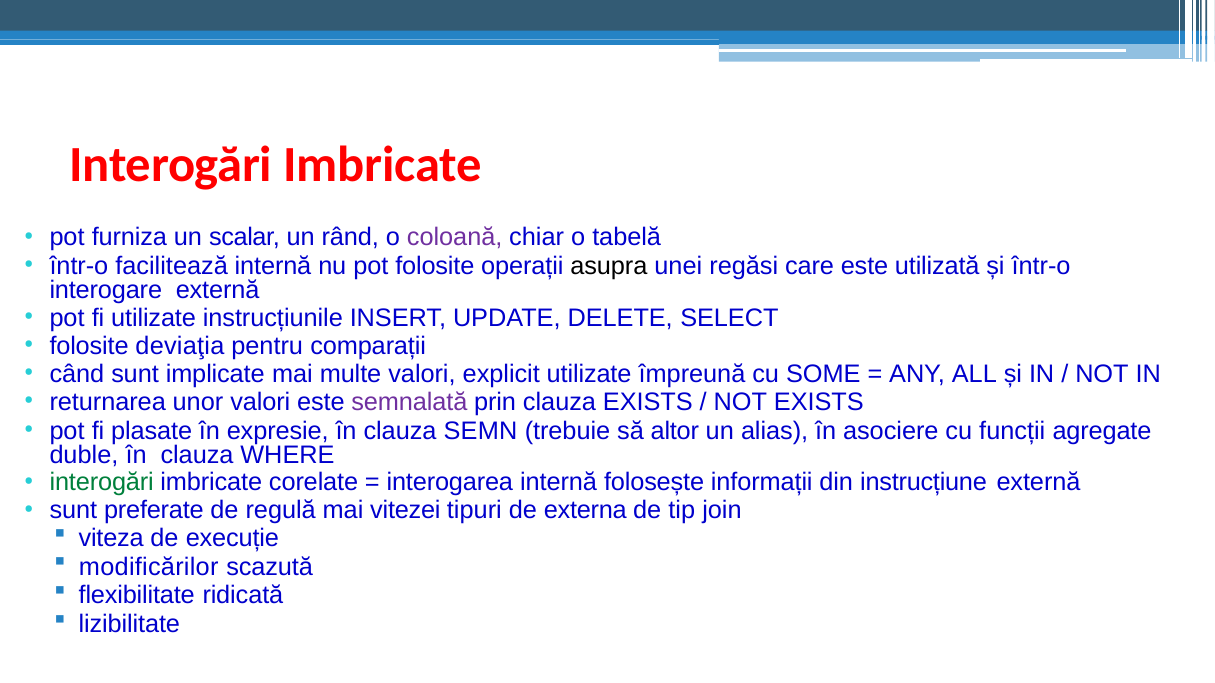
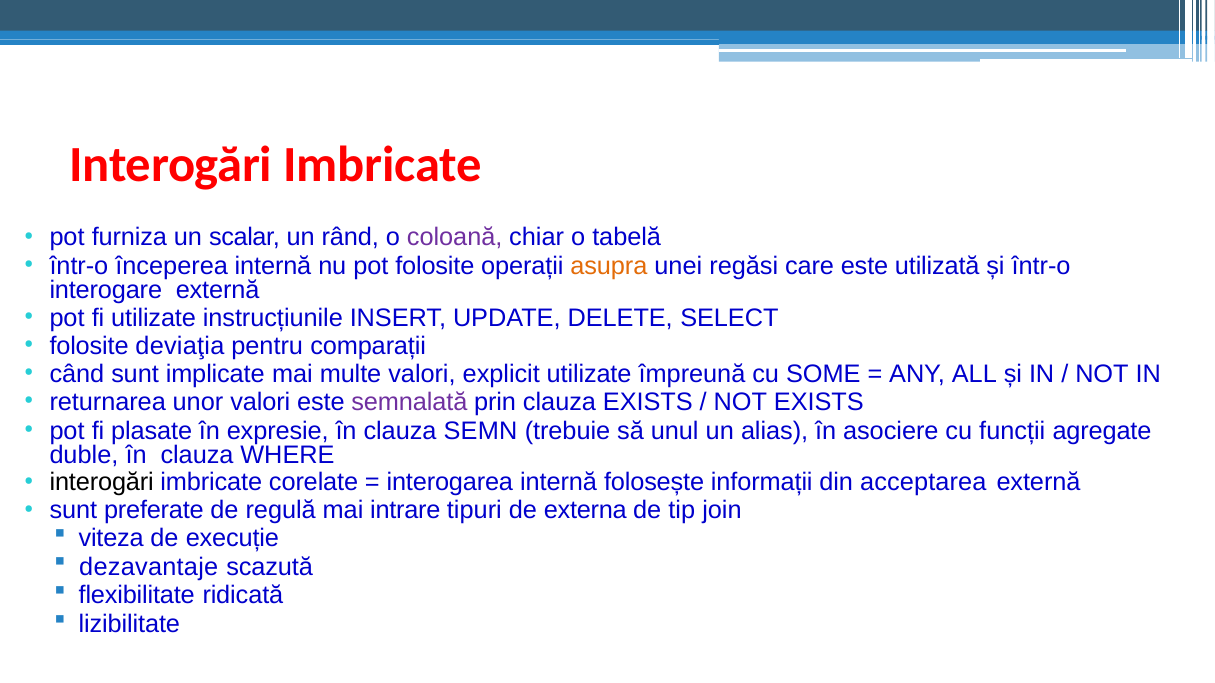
facilitează: facilitează -> începerea (172, 267)
asupra colour: black -> orange (609, 267)
altor: altor -> unul (675, 432)
interogări colour: green -> black (102, 483)
instrucțiune: instrucțiune -> acceptarea (923, 483)
vitezei: vitezei -> intrare (405, 511)
modificărilor: modificărilor -> dezavantaje (149, 567)
